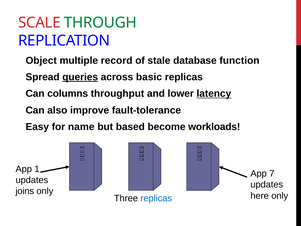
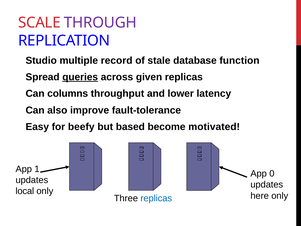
THROUGH colour: green -> purple (100, 23)
Object: Object -> Studio (41, 60)
basic: basic -> given (149, 77)
latency underline: present -> none (214, 94)
name: name -> beefy (81, 127)
workloads: workloads -> motivated (214, 127)
7: 7 -> 0 (272, 173)
joins: joins -> local (25, 191)
